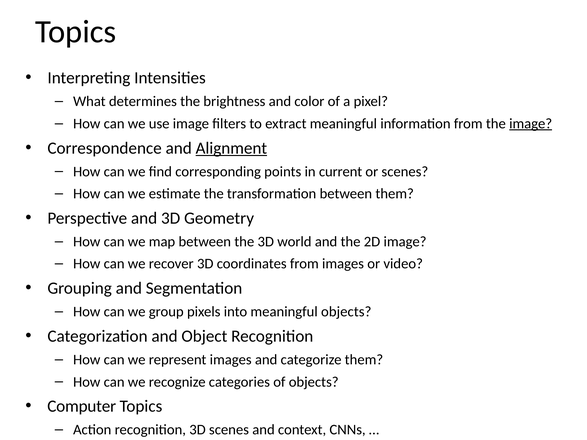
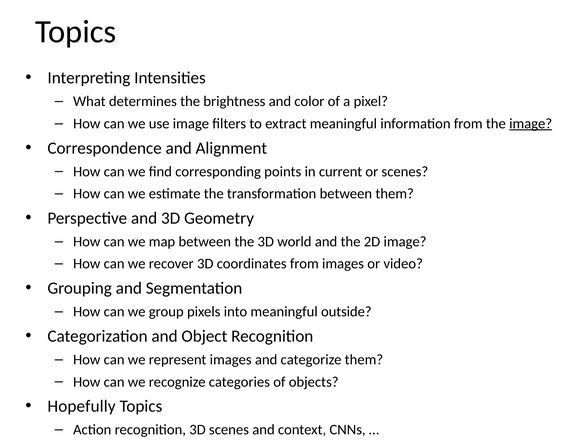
Alignment underline: present -> none (231, 148)
meaningful objects: objects -> outside (346, 312)
Computer: Computer -> Hopefully (82, 407)
